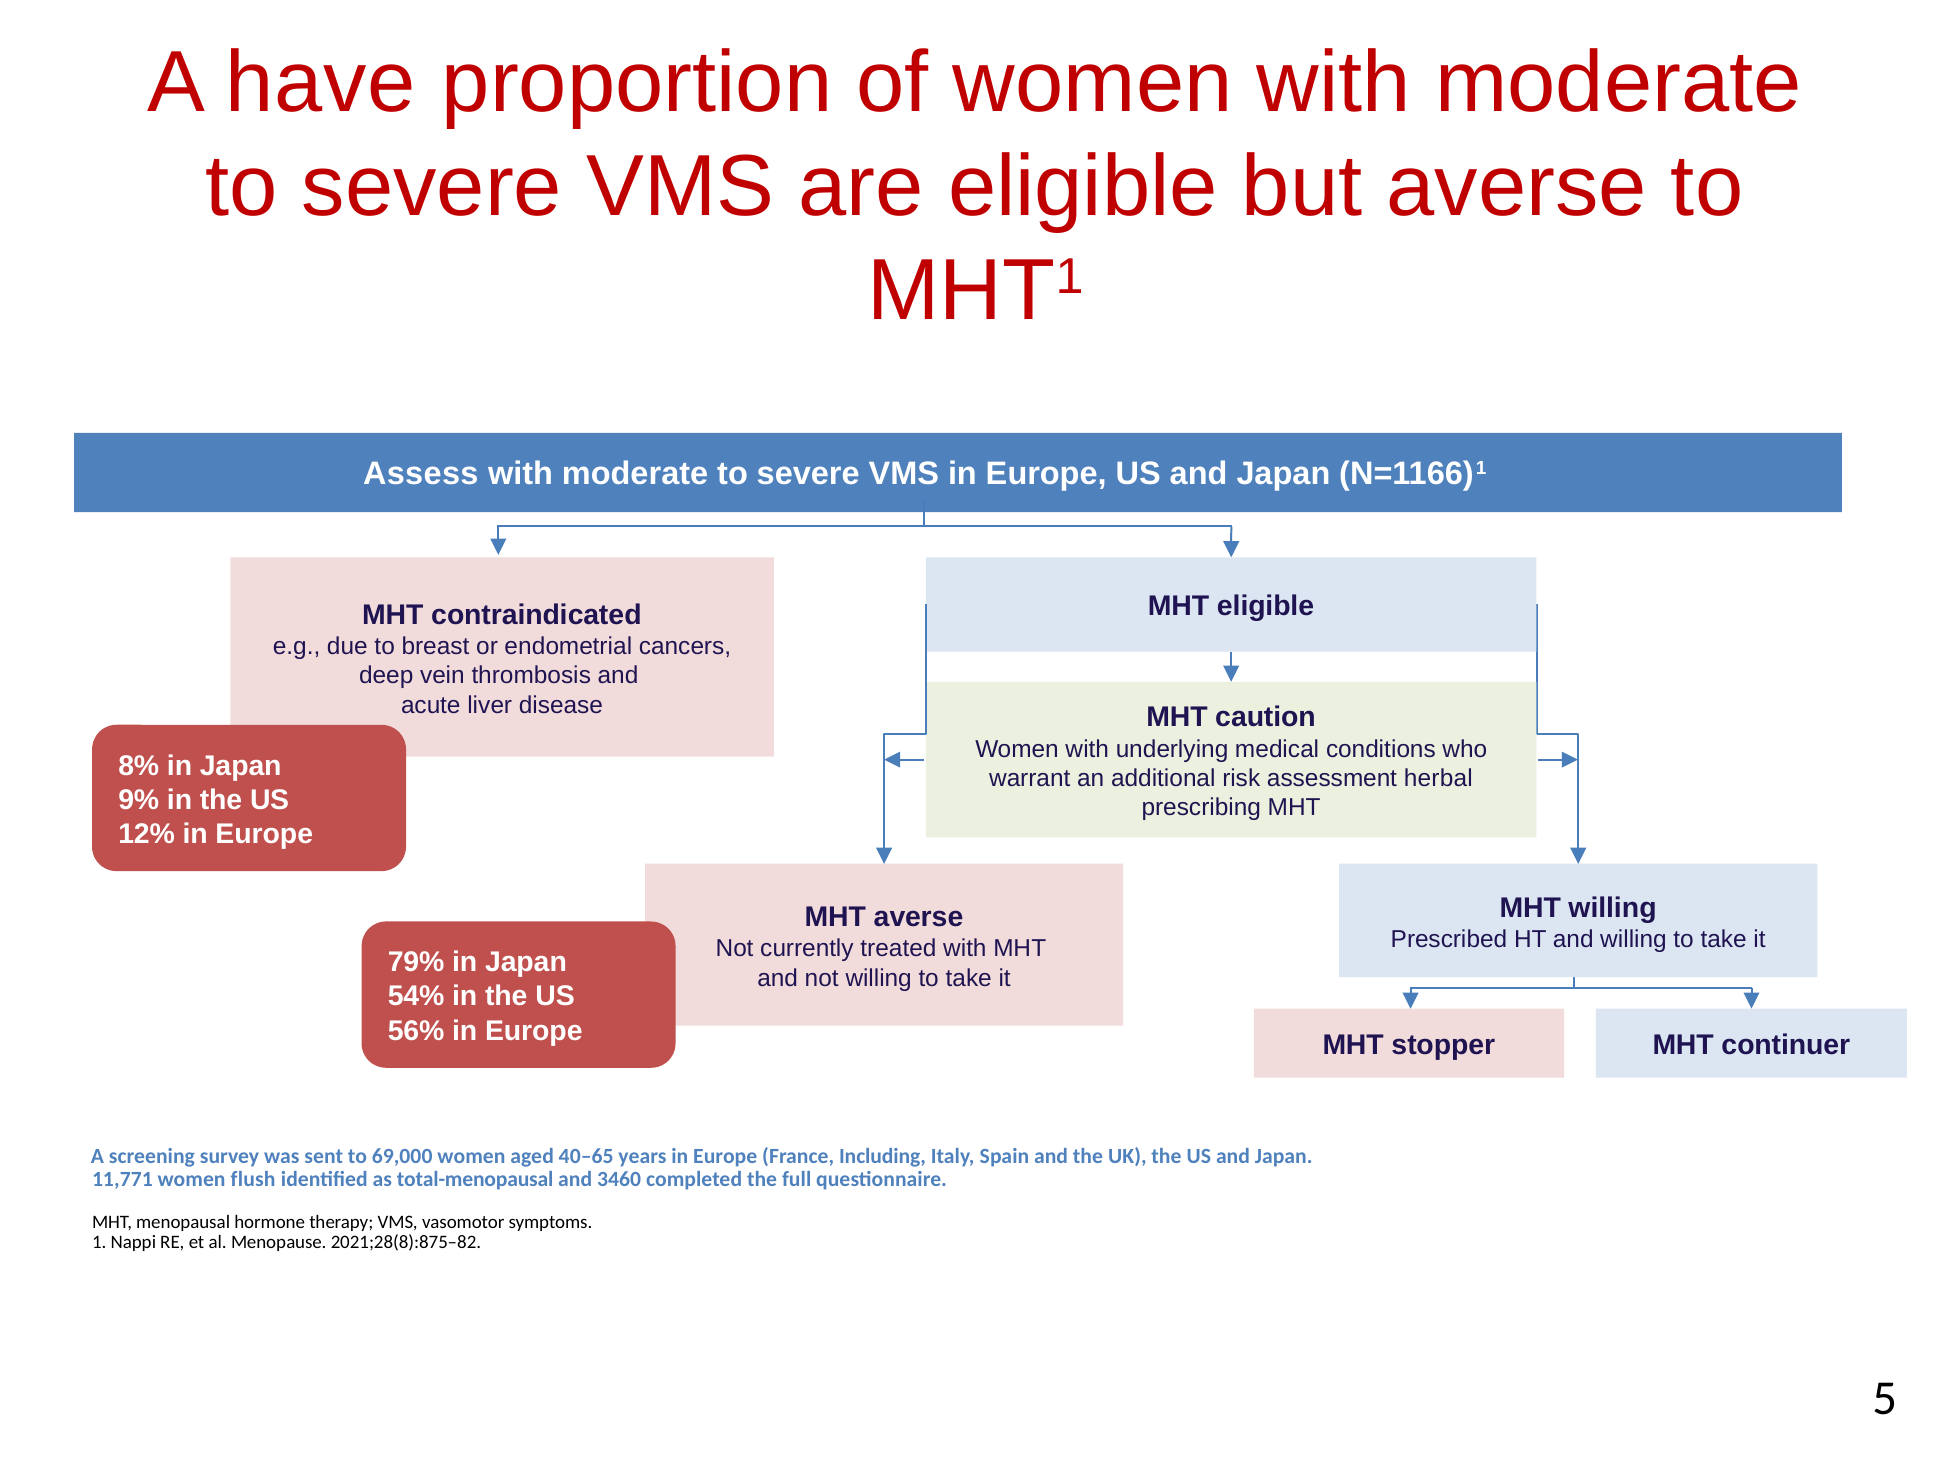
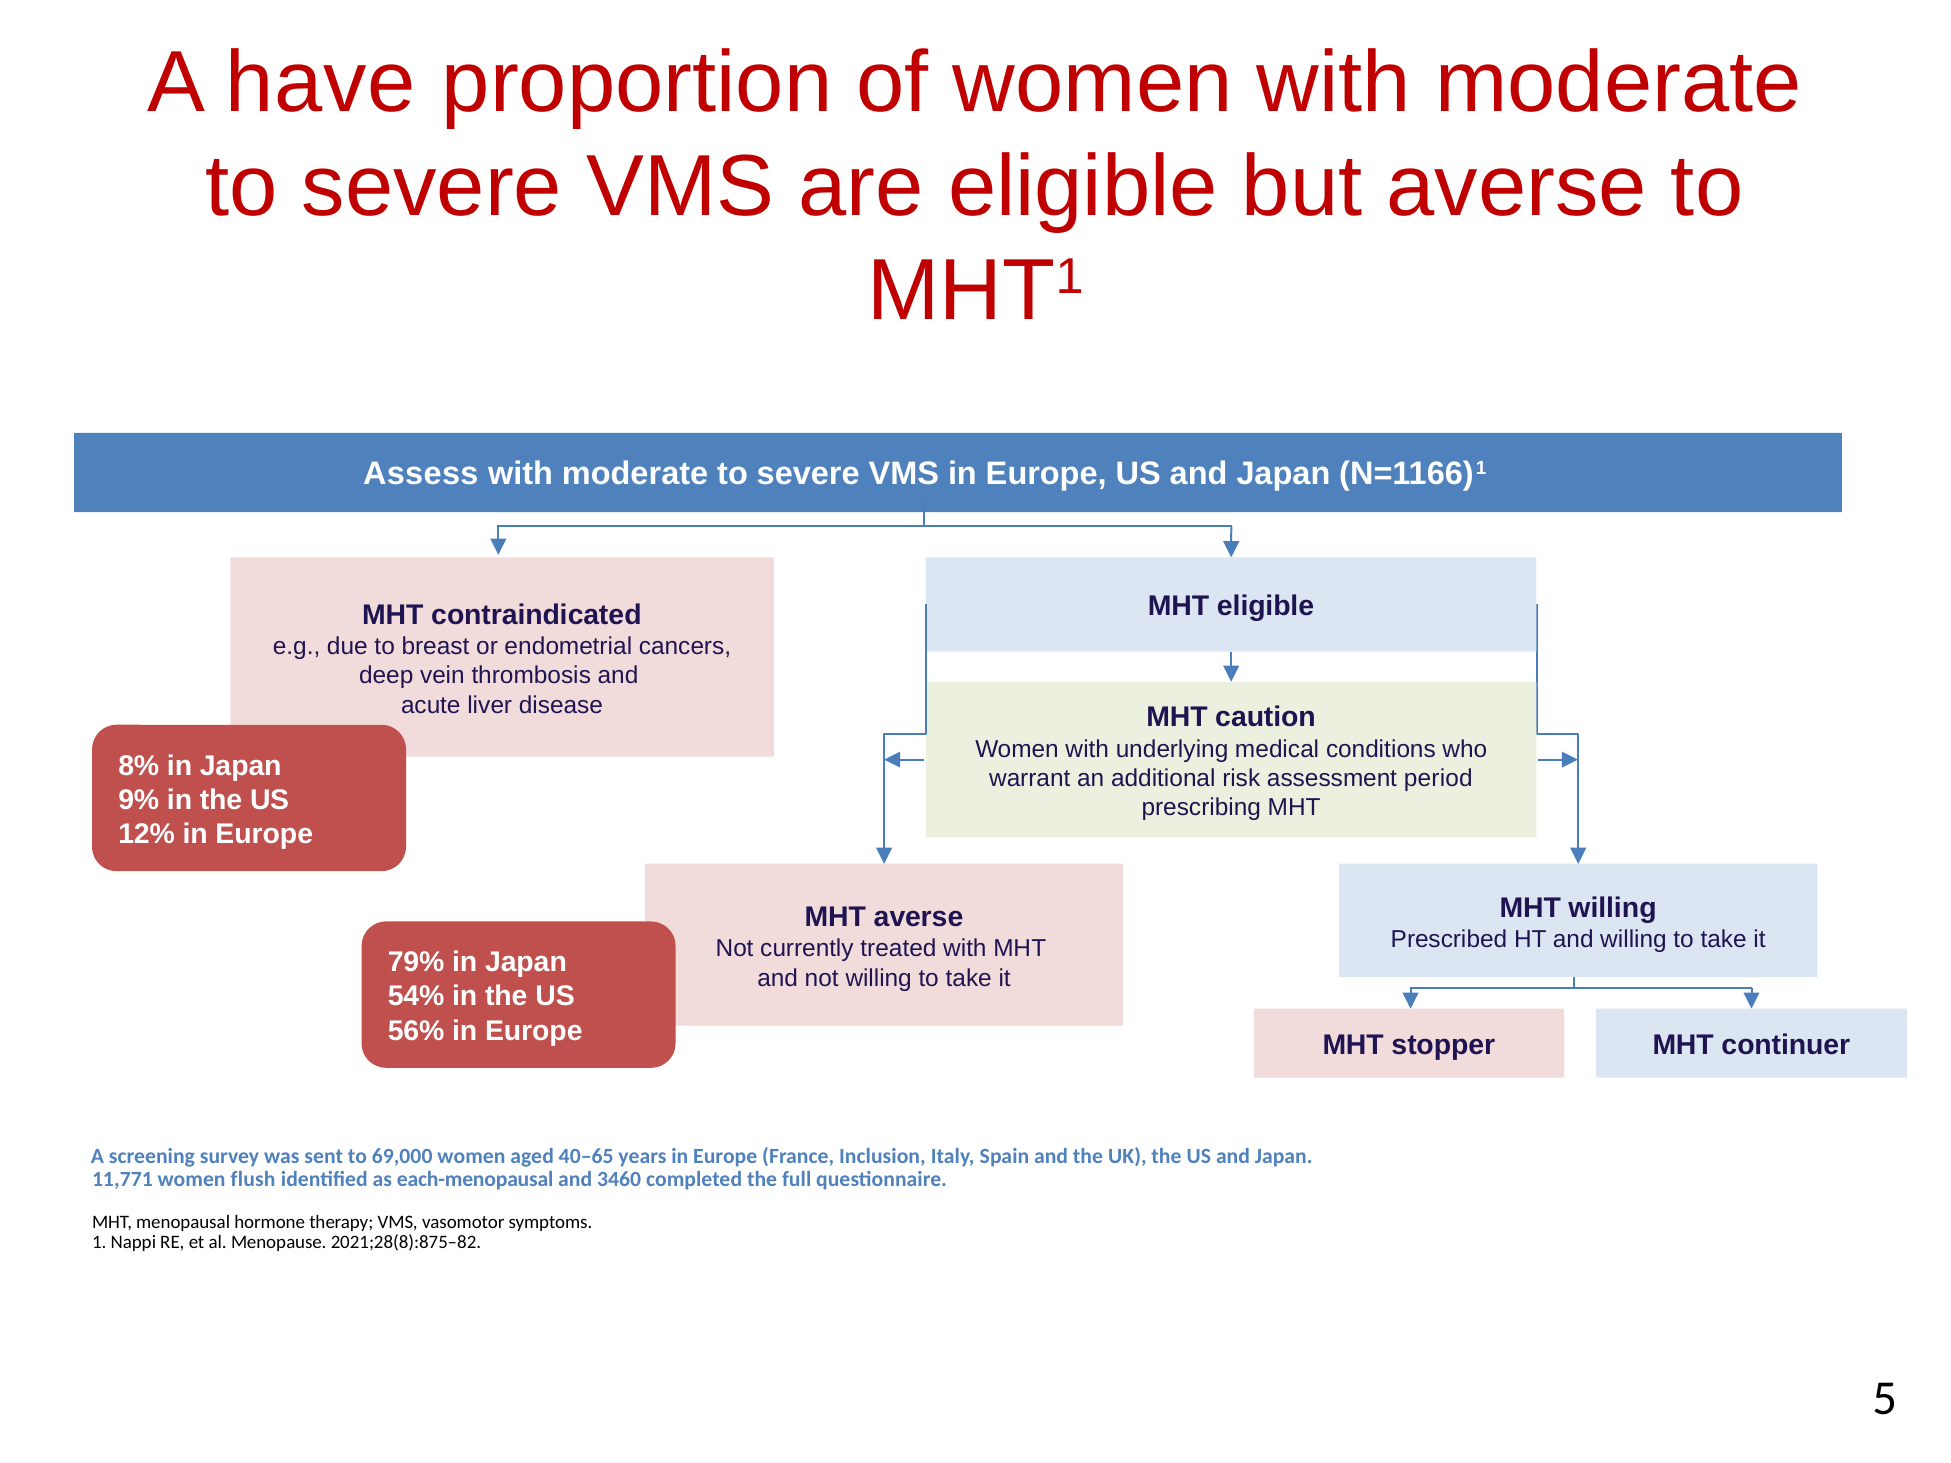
herbal: herbal -> period (1438, 778)
Including: Including -> Inclusion (882, 1157)
total-menopausal: total-menopausal -> each-menopausal (475, 1180)
